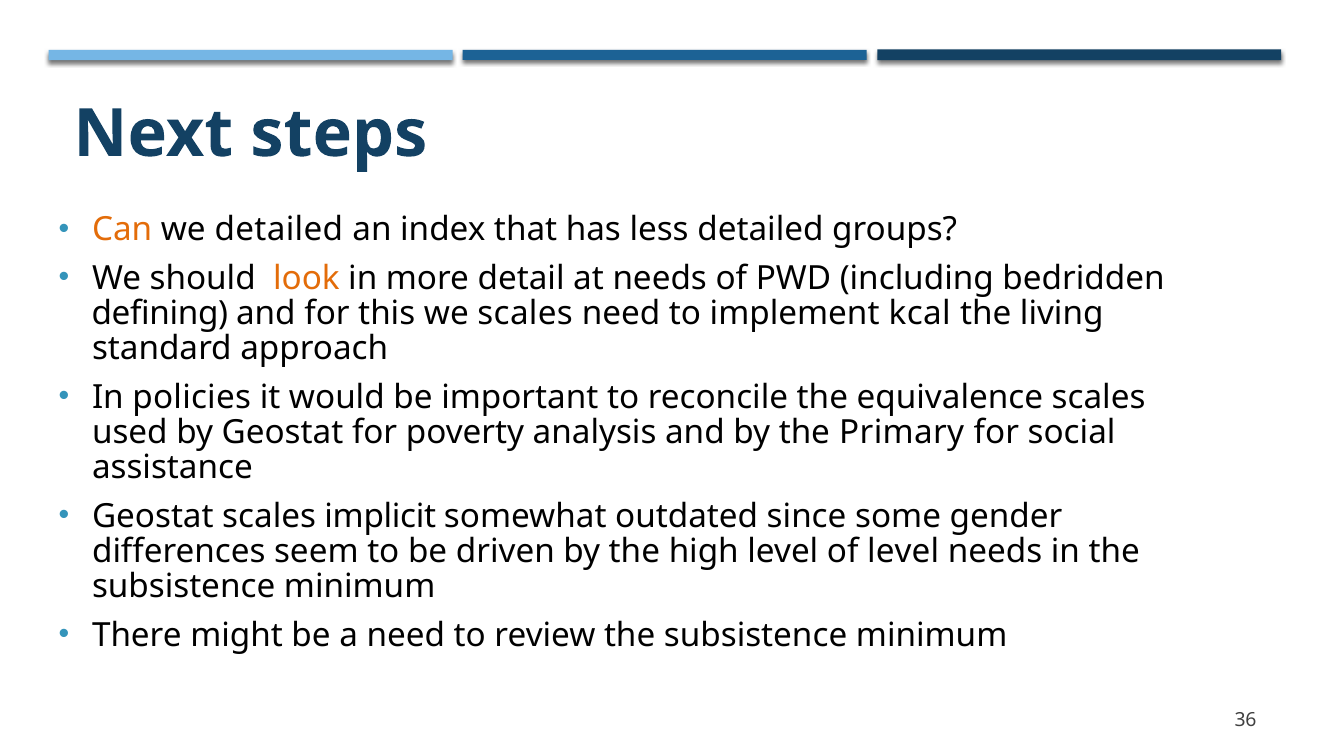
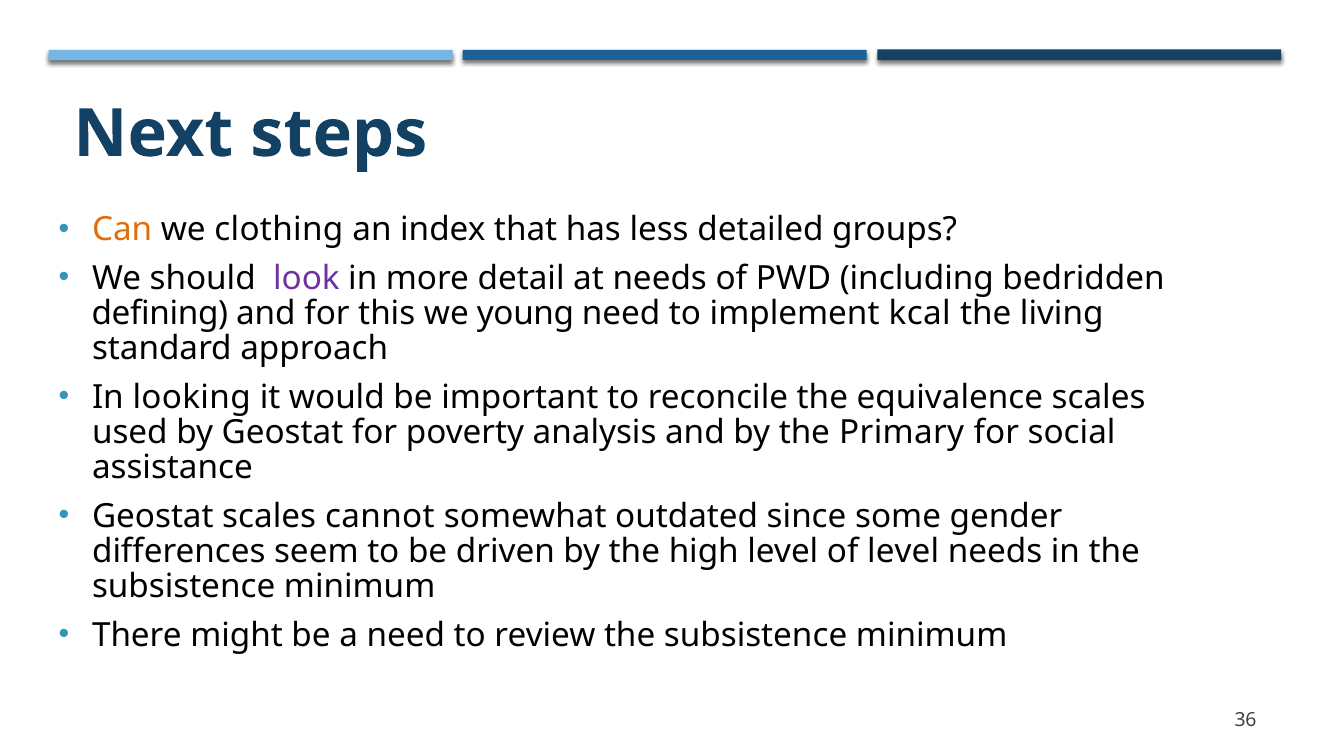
we detailed: detailed -> clothing (279, 230)
look colour: orange -> purple (306, 279)
we scales: scales -> young (526, 314)
policies: policies -> looking (192, 398)
implicit: implicit -> cannot (380, 517)
